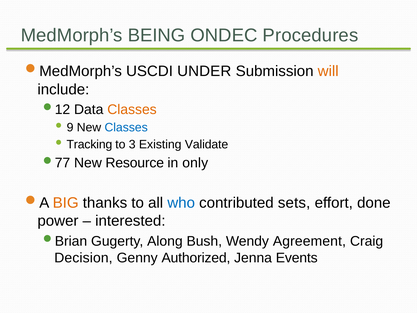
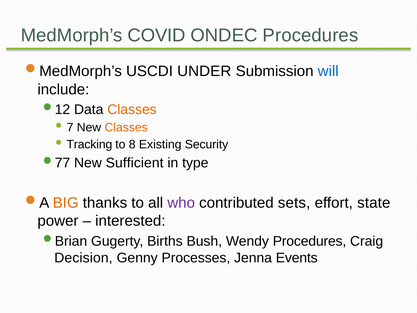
BEING: BEING -> COVID (157, 35)
will colour: orange -> blue (328, 71)
9: 9 -> 7 (70, 127)
Classes colour: blue -> orange (126, 127)
3: 3 -> 8 (132, 144)
Validate: Validate -> Security (207, 144)
Resource: Resource -> Sufficient (135, 163)
only: only -> type (195, 163)
who colour: blue -> purple (181, 203)
done: done -> state (374, 203)
Along: Along -> Births (165, 241)
Wendy Agreement: Agreement -> Procedures (310, 241)
Authorized: Authorized -> Processes (196, 258)
